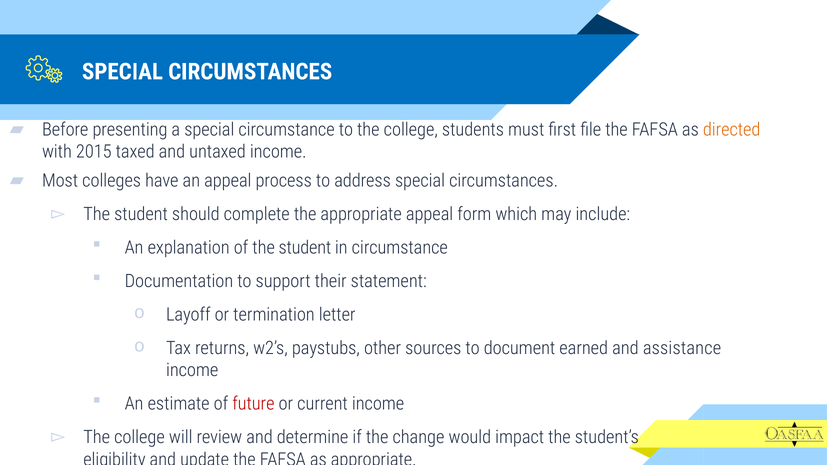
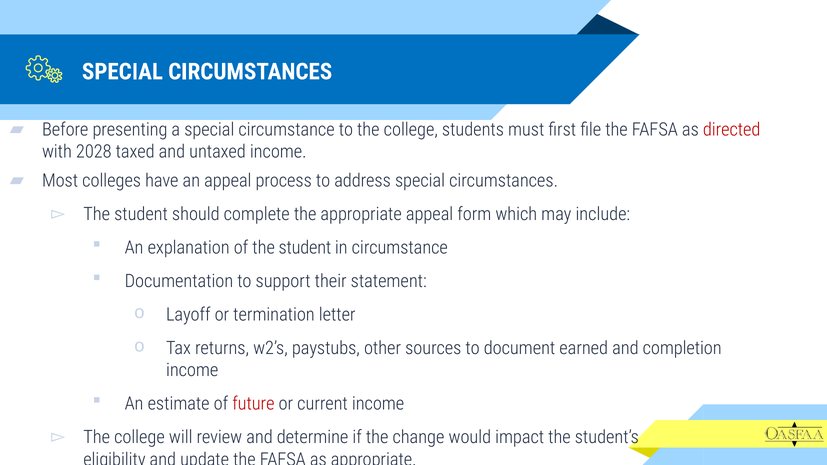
directed colour: orange -> red (732, 130)
2015: 2015 -> 2028 (94, 152)
assistance: assistance -> completion (682, 349)
